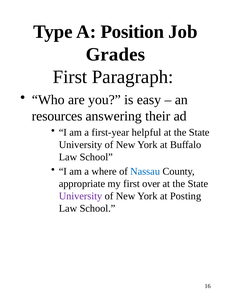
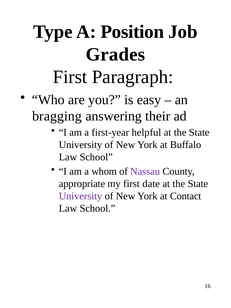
resources: resources -> bragging (57, 116)
where: where -> whom (104, 171)
Nassau colour: blue -> purple (145, 171)
over: over -> date (151, 184)
Posting: Posting -> Contact (186, 196)
